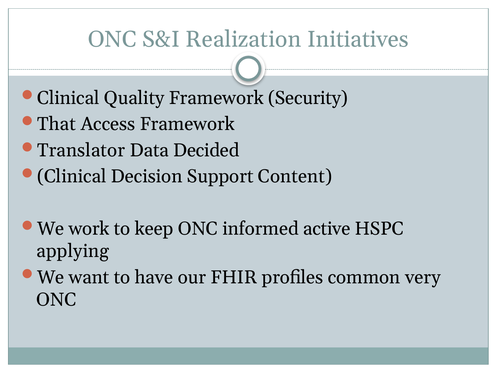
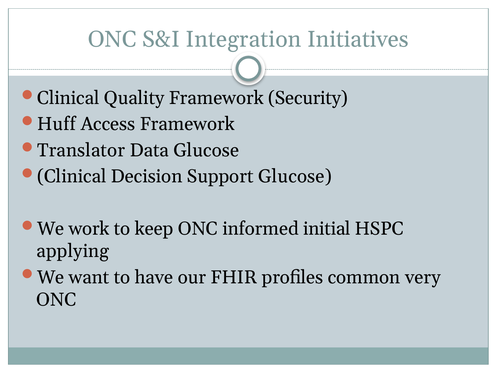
Realization: Realization -> Integration (243, 39)
That: That -> Huff (57, 124)
Data Decided: Decided -> Glucose (206, 150)
Support Content: Content -> Glucose (295, 176)
active: active -> initial (327, 229)
